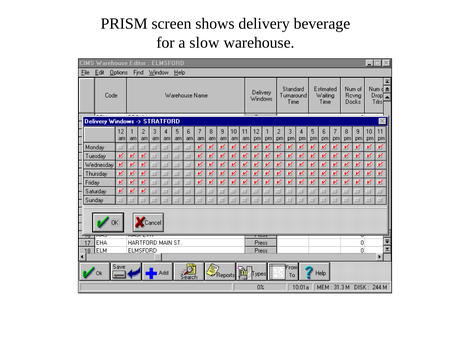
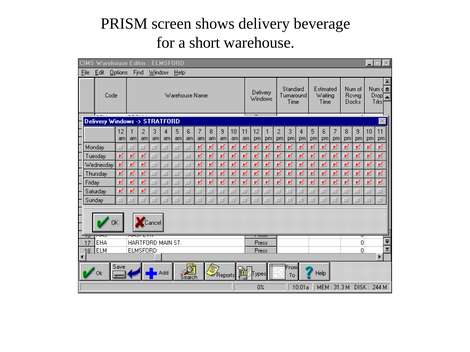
slow: slow -> short (205, 43)
